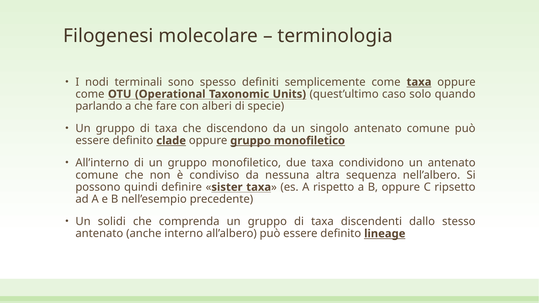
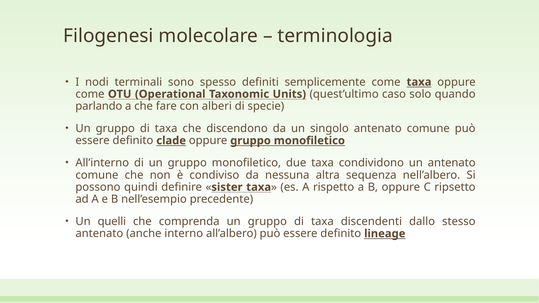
solidi: solidi -> quelli (112, 222)
